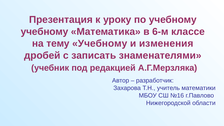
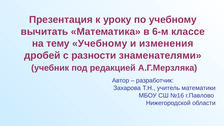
учебному: учебному -> вычитать (45, 32)
записать: записать -> разности (94, 55)
